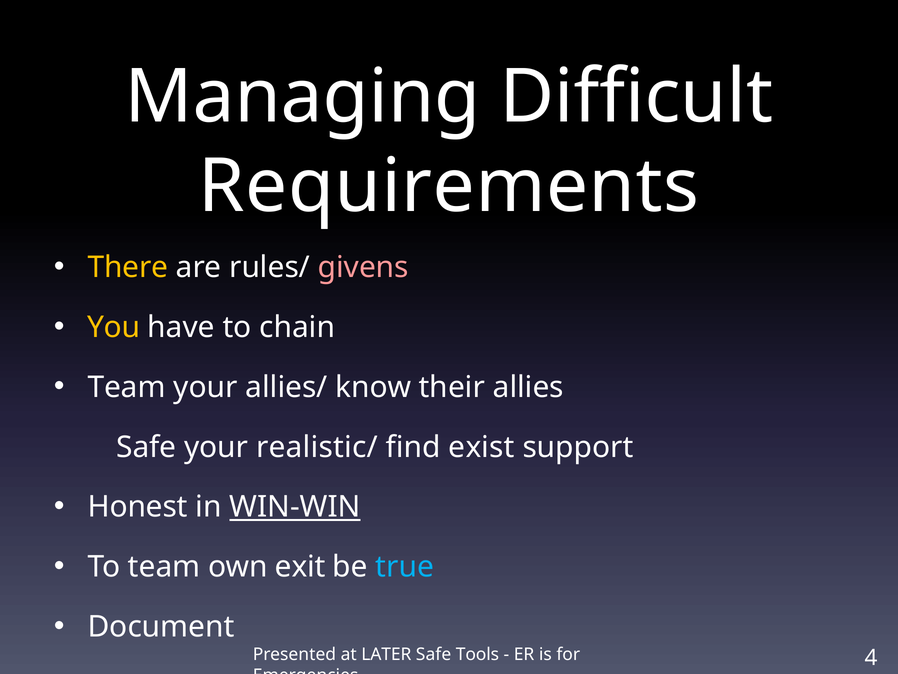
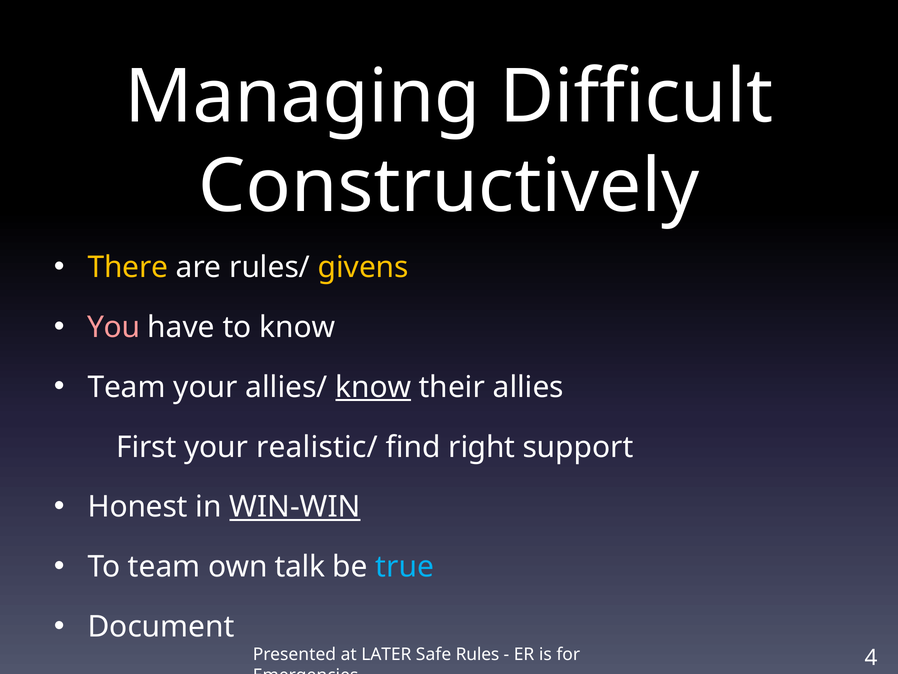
Requirements: Requirements -> Constructively (449, 187)
givens colour: pink -> yellow (363, 267)
You colour: yellow -> pink (114, 327)
to chain: chain -> know (297, 327)
know underline: none -> present (373, 387)
Safe: Safe -> First (146, 447)
exist: exist -> right (482, 447)
exit: exit -> talk (300, 566)
Tools: Tools -> Rules (477, 654)
